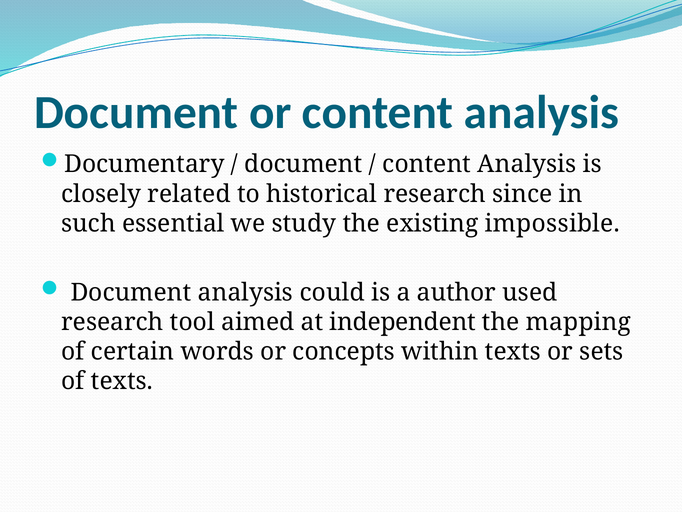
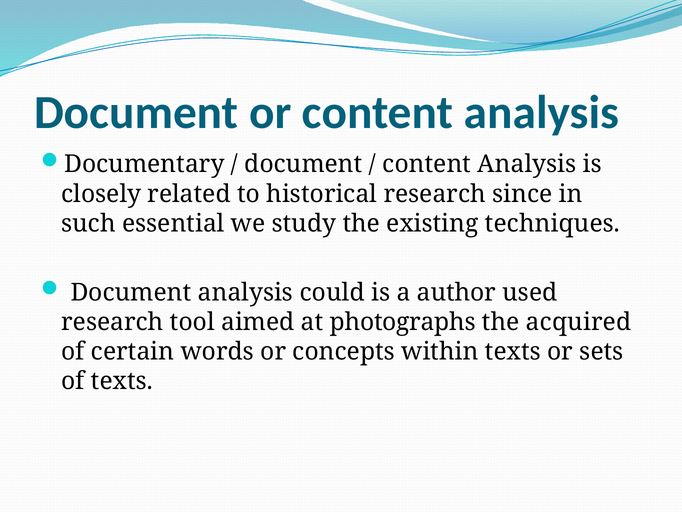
impossible: impossible -> techniques (552, 223)
independent: independent -> photographs (403, 322)
mapping: mapping -> acquired (579, 322)
